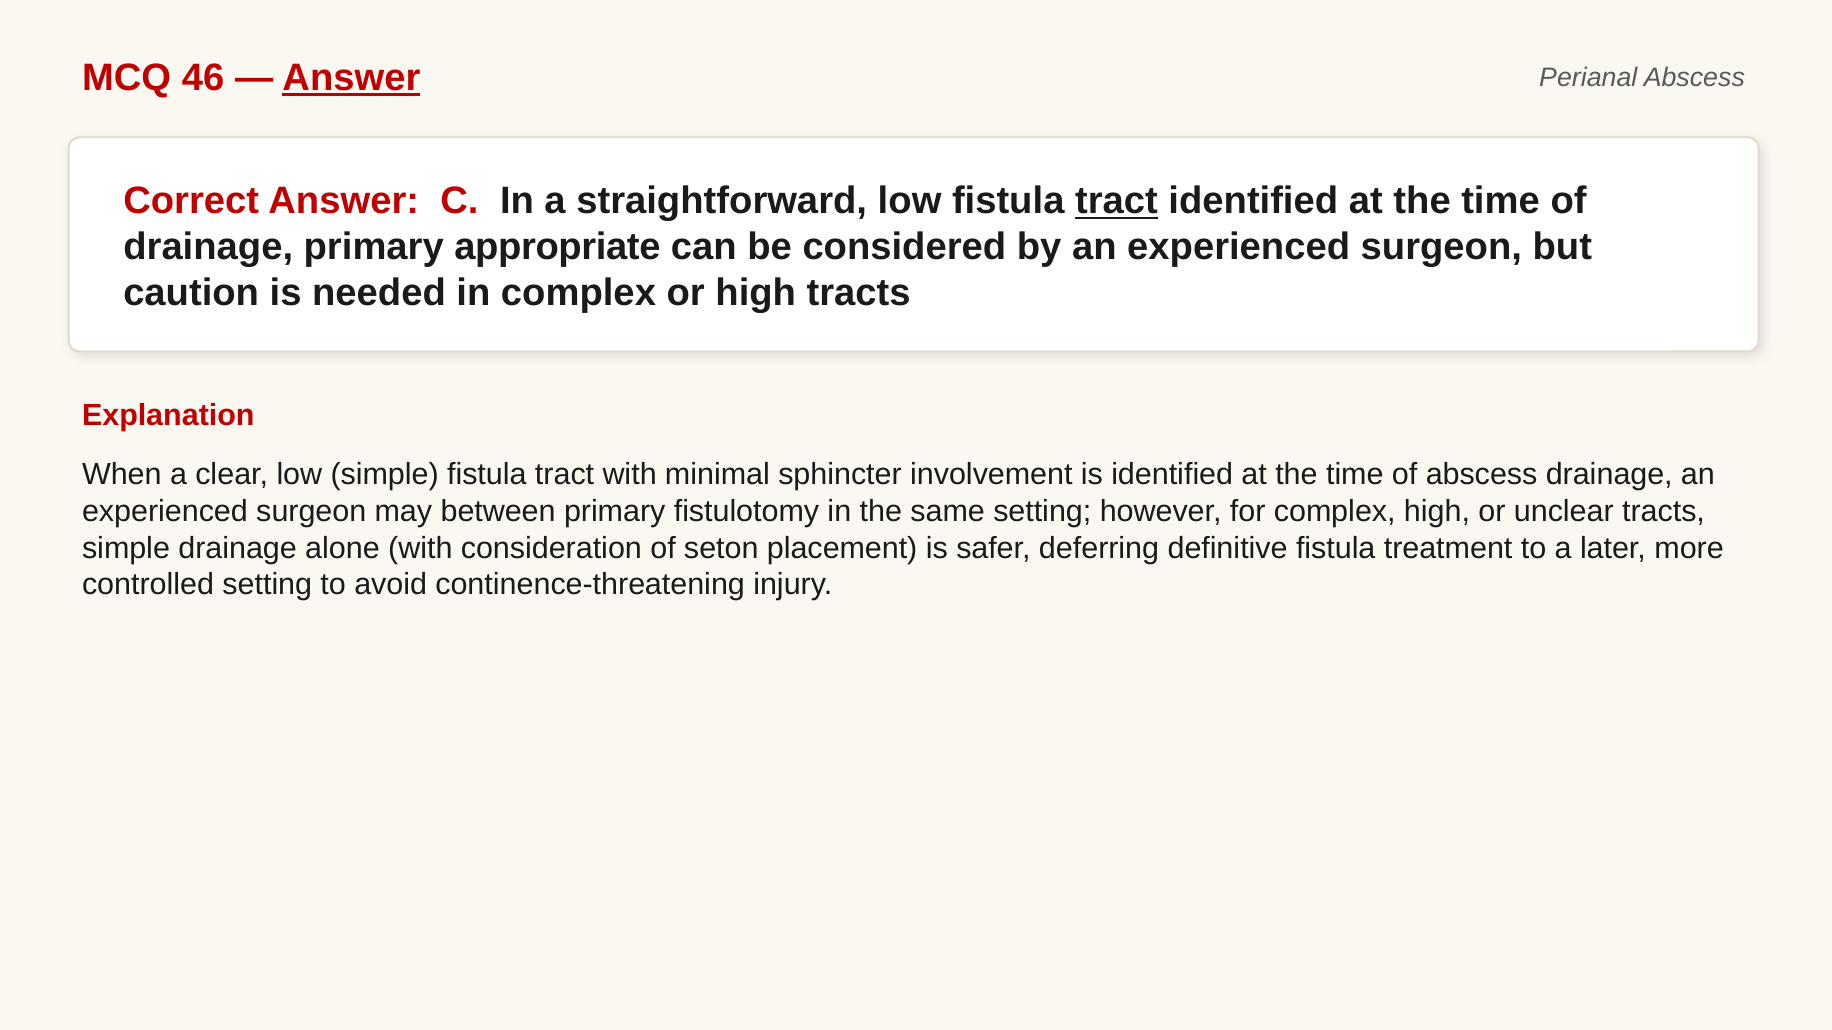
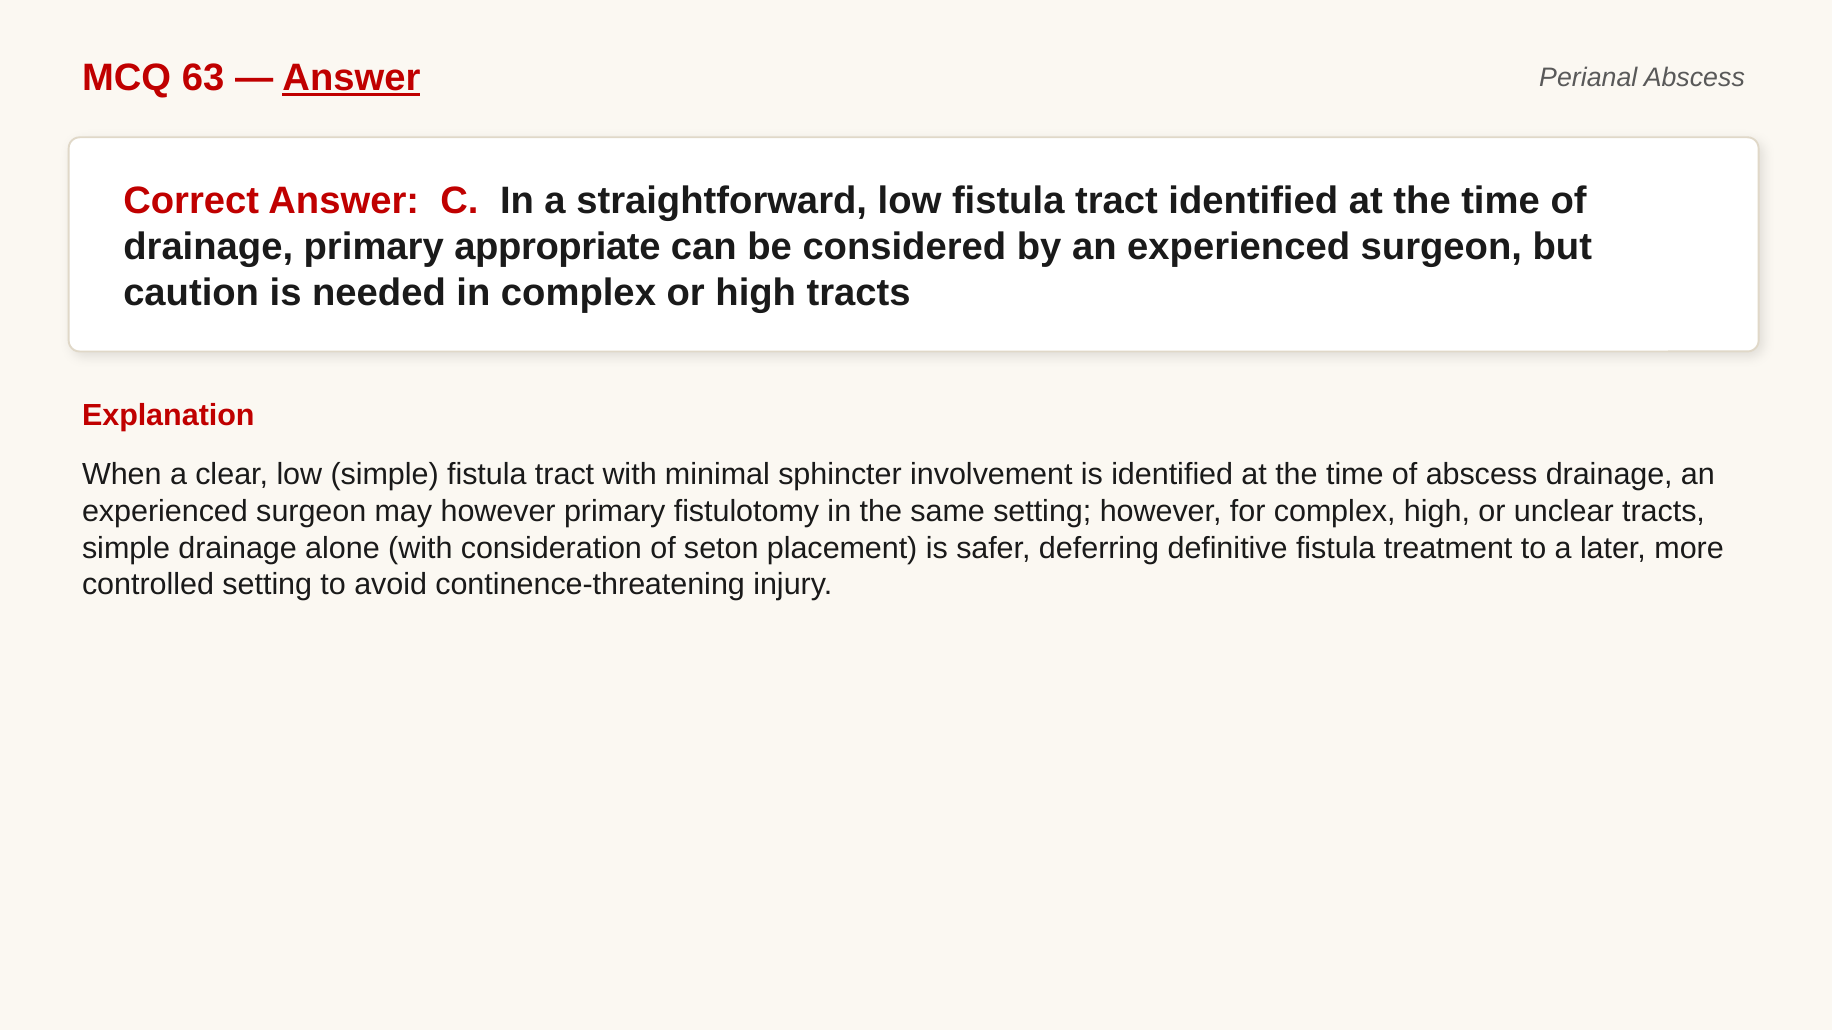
46: 46 -> 63 (203, 78)
tract underline: present -> none (1116, 201)
may between: between -> however (498, 512)
